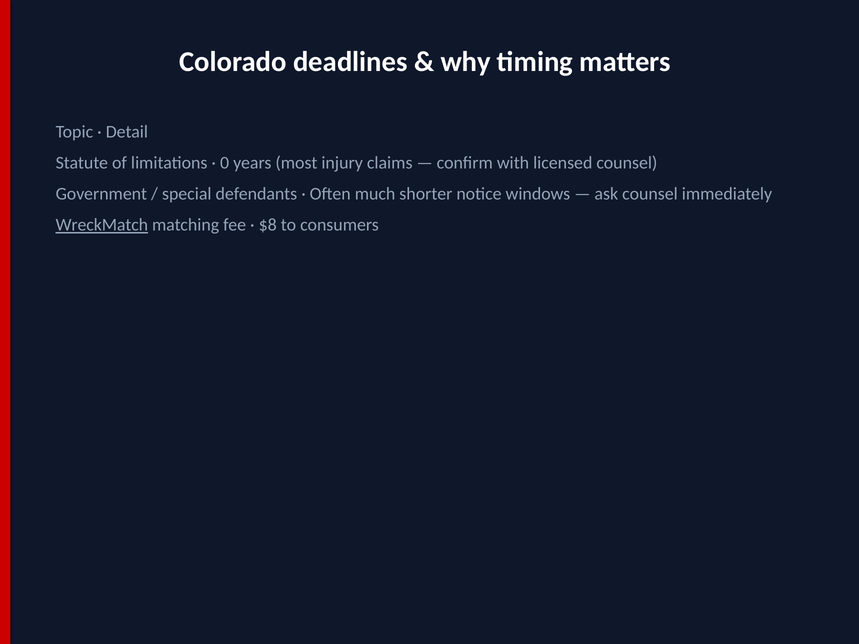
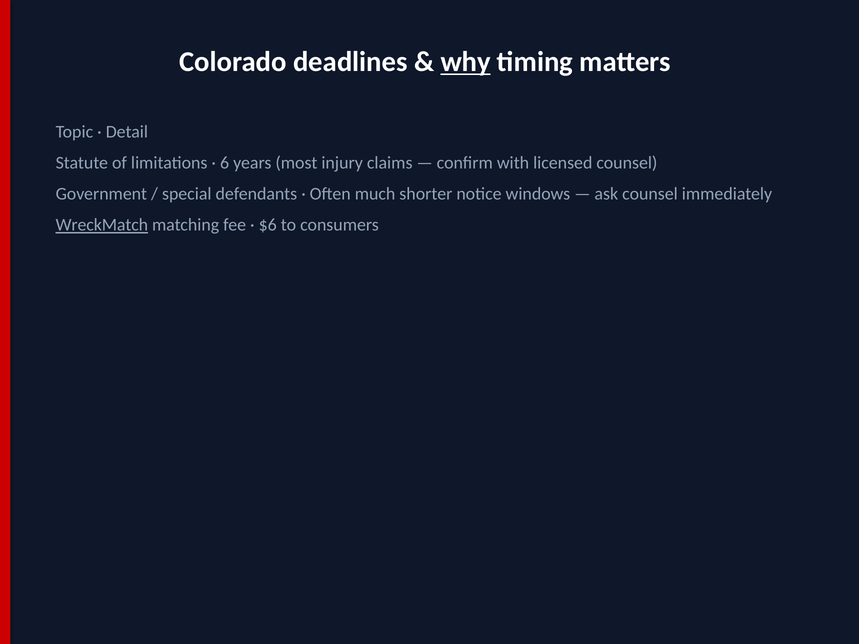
why underline: none -> present (466, 62)
0: 0 -> 6 (225, 163)
$8: $8 -> $6 (268, 225)
